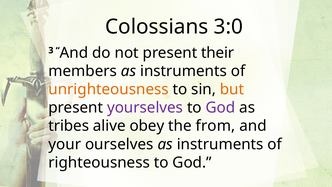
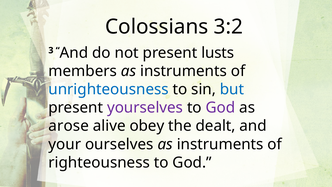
3:0: 3:0 -> 3:2 (228, 27)
their: their -> lusts (218, 53)
unrighteousness colour: orange -> blue (109, 89)
but colour: orange -> blue (232, 89)
tribes: tribes -> arose (69, 126)
from: from -> dealt (216, 126)
